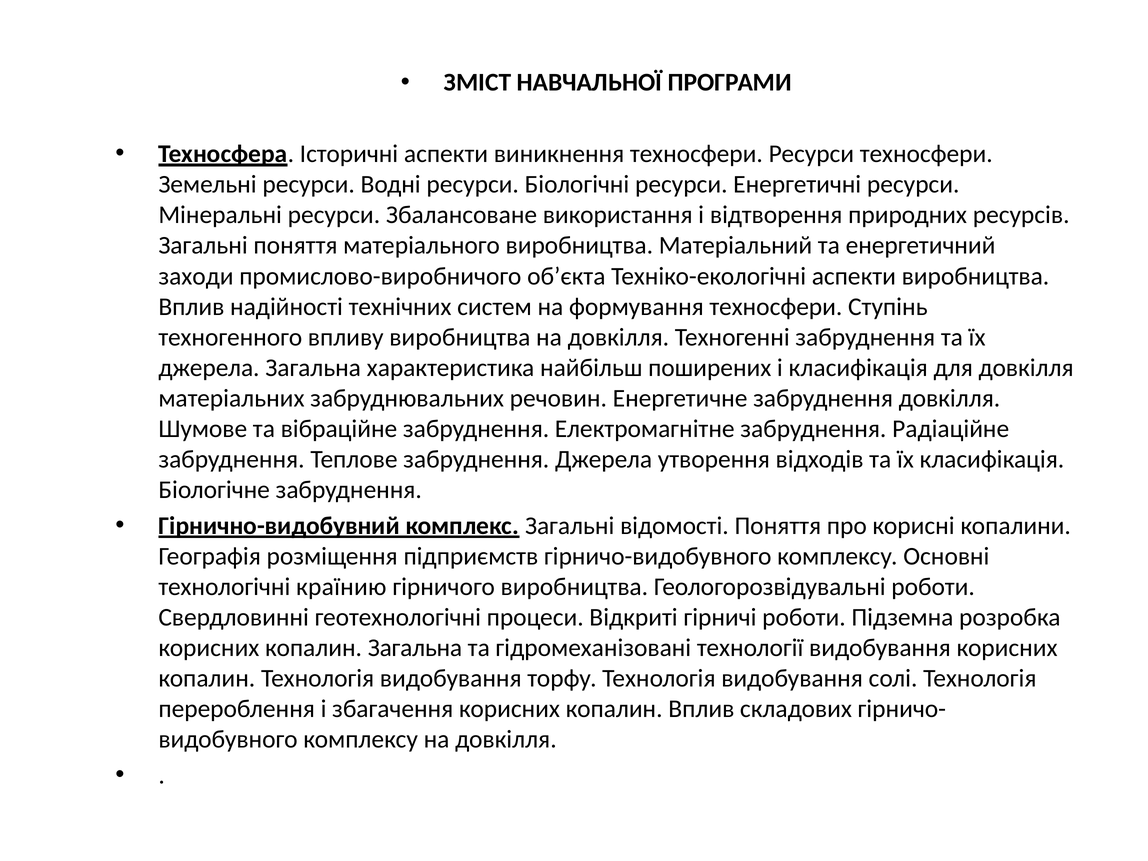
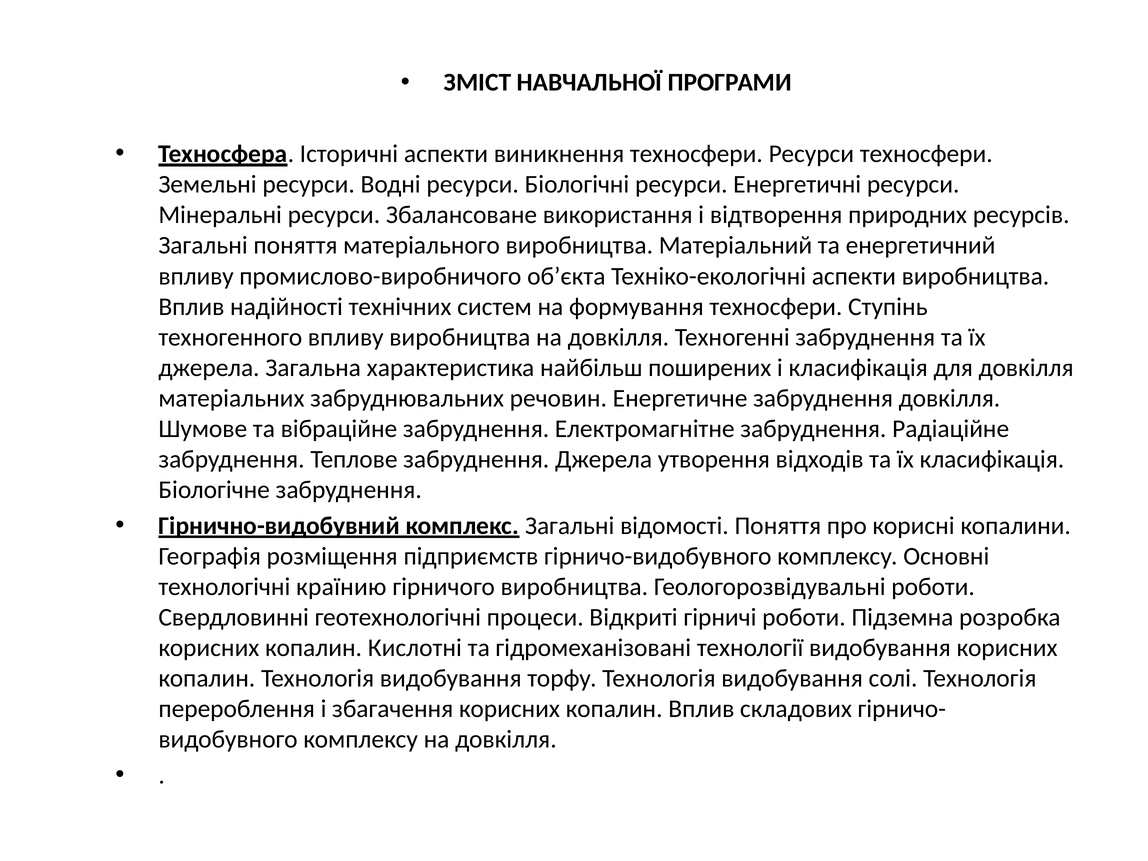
заходи: заходи -> впливу (196, 276)
копалин Загальна: Загальна -> Кислотні (415, 648)
